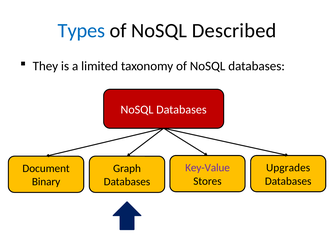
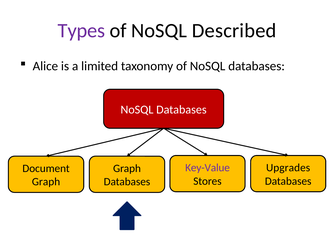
Types colour: blue -> purple (81, 31)
They: They -> Alice (45, 66)
Binary: Binary -> Graph (46, 182)
